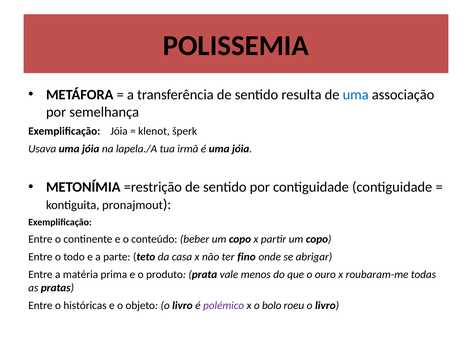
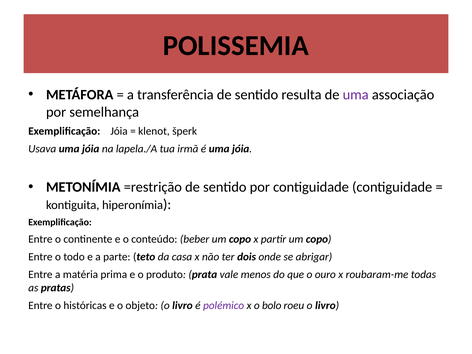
uma colour: blue -> purple (356, 95)
pronajmout: pronajmout -> hiperonímia (133, 205)
fino: fino -> dois (247, 257)
